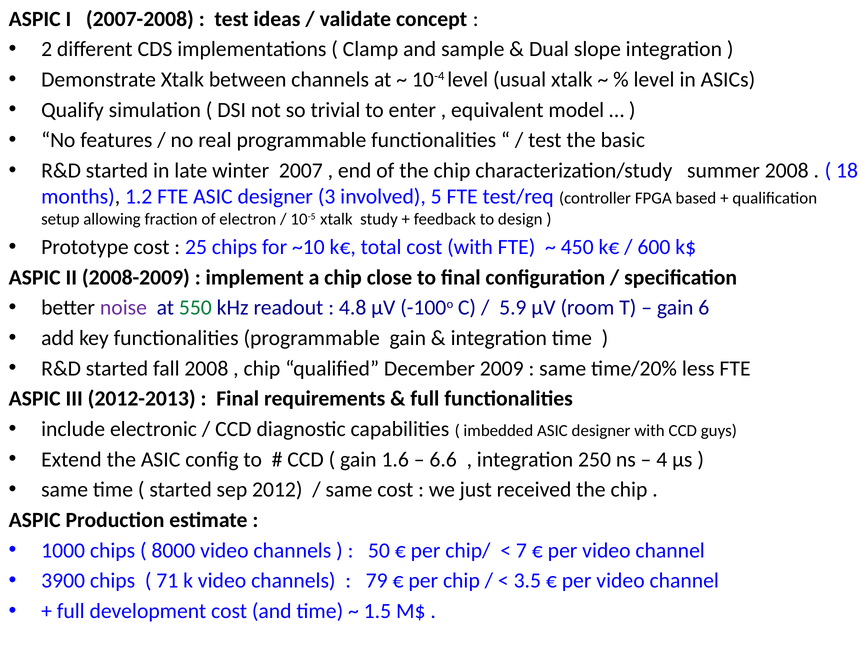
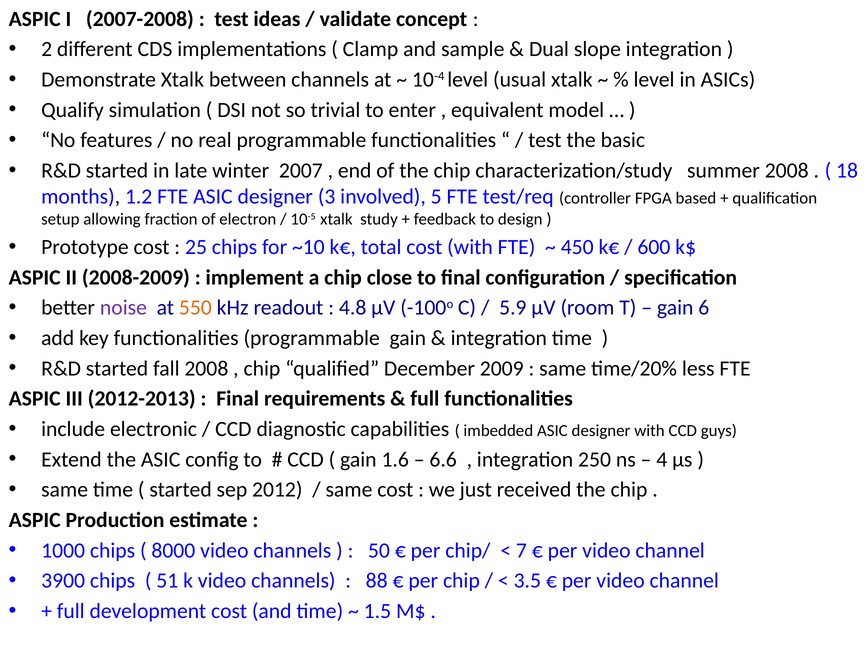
550 colour: green -> orange (195, 308)
71: 71 -> 51 (167, 581)
79: 79 -> 88 (377, 581)
